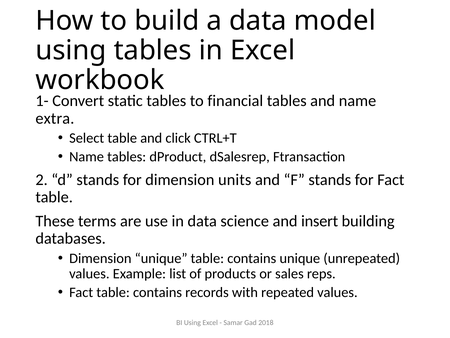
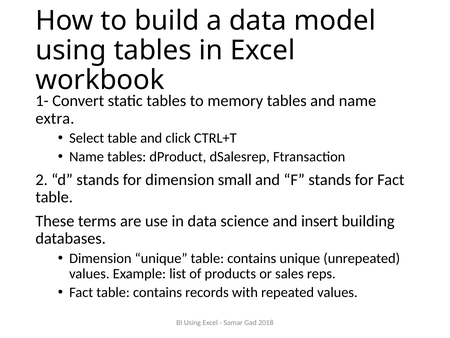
financial: financial -> memory (235, 101)
units: units -> small (235, 179)
